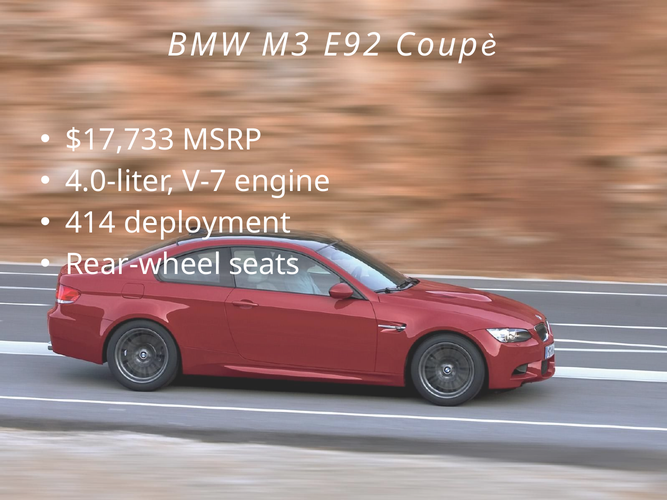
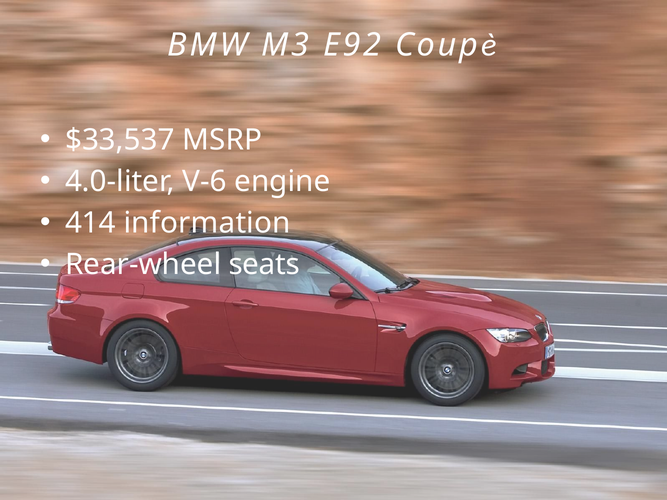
$17,733: $17,733 -> $33,537 (120, 140)
V-7: V-7 -> V-6 (204, 181)
deployment: deployment -> information (207, 223)
